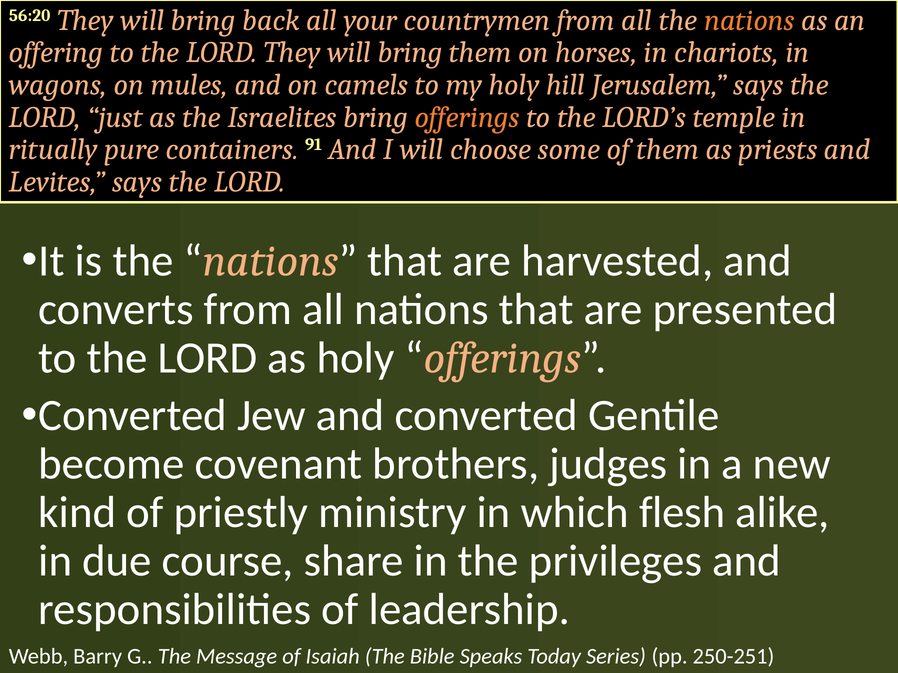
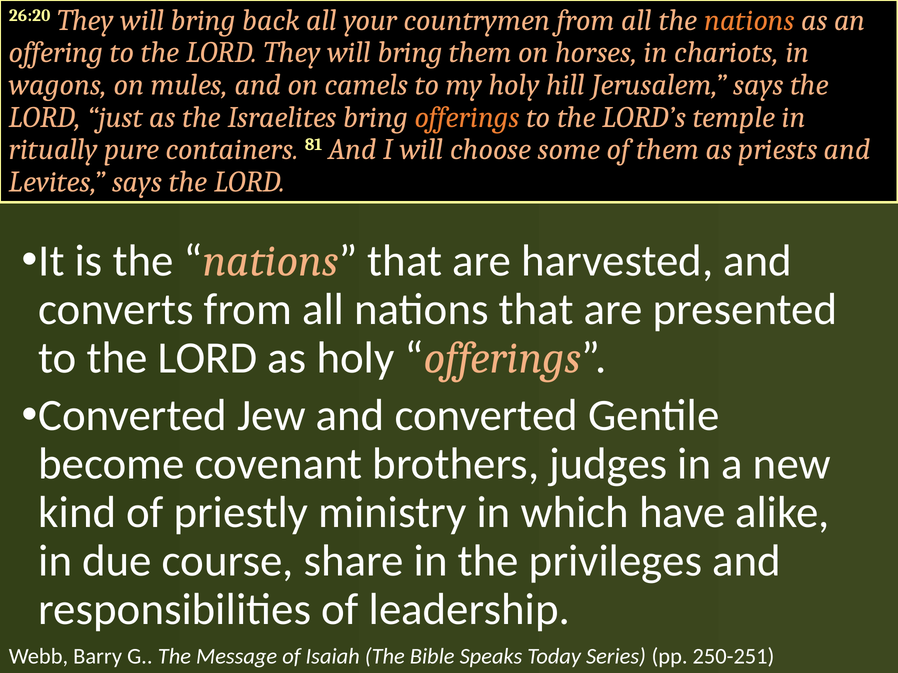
56:20: 56:20 -> 26:20 (30, 16)
91: 91 -> 81 (314, 145)
flesh: flesh -> have (682, 513)
